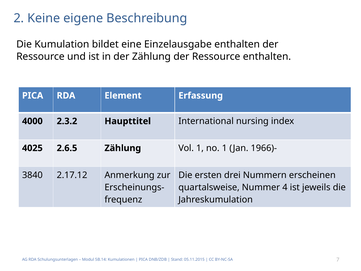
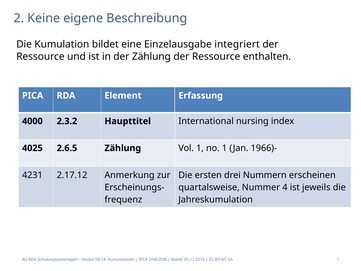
Einzelausgabe enthalten: enthalten -> integriert (237, 44)
3840: 3840 -> 4231 (32, 175)
